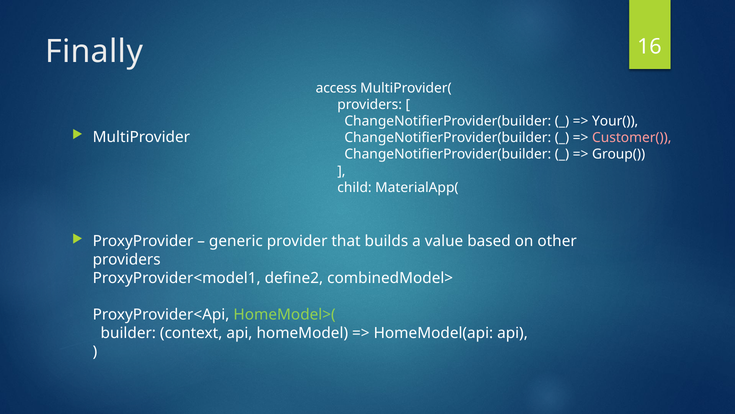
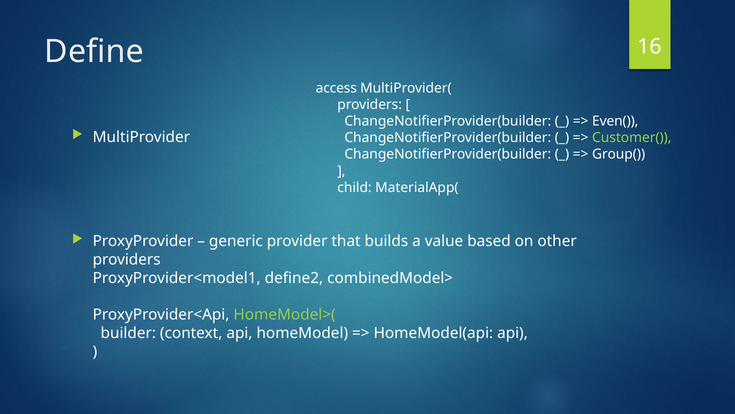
Finally: Finally -> Define (94, 52)
Your(: Your( -> Even( (615, 121)
Customer( colour: pink -> light green (632, 138)
